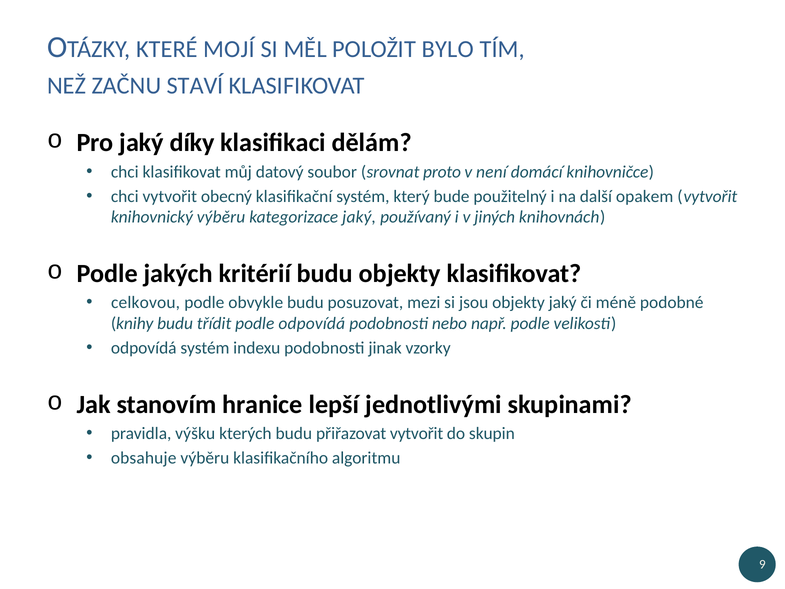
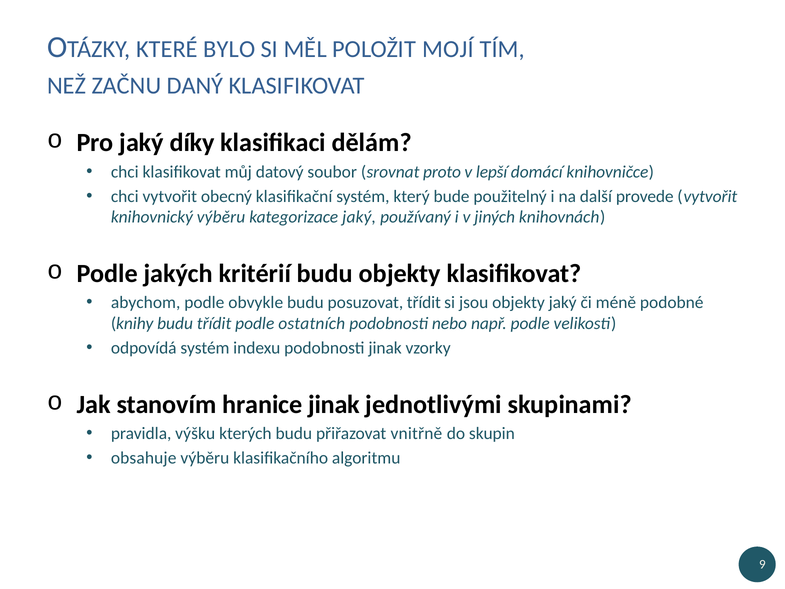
MOJÍ: MOJÍ -> BYLO (229, 49)
BYLO: BYLO -> MOJÍ (448, 49)
STAVÍ: STAVÍ -> DANÝ (195, 86)
není: není -> lepší (492, 172)
opakem: opakem -> provede (645, 196)
celkovou: celkovou -> abychom (146, 303)
posuzovat mezi: mezi -> třídit (424, 303)
podle odpovídá: odpovídá -> ostatních (312, 323)
hranice lepší: lepší -> jinak (334, 404)
přiřazovat vytvořit: vytvořit -> vnitřně (416, 433)
